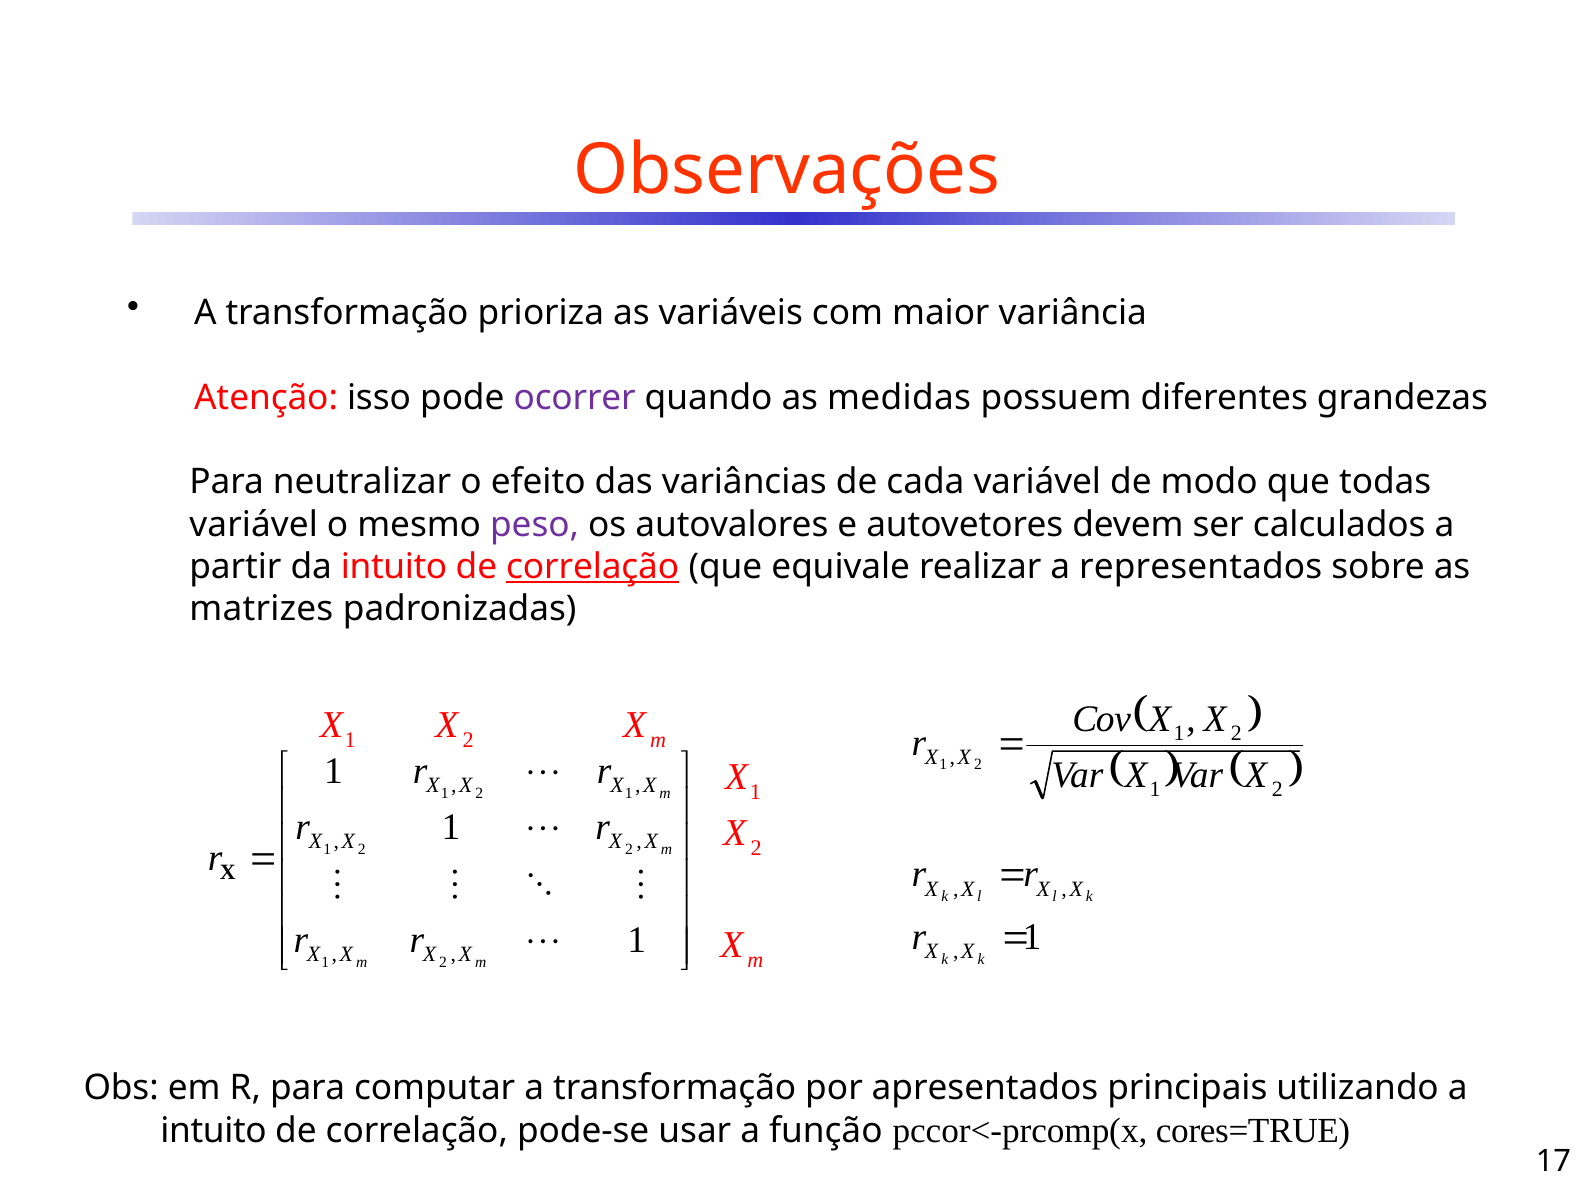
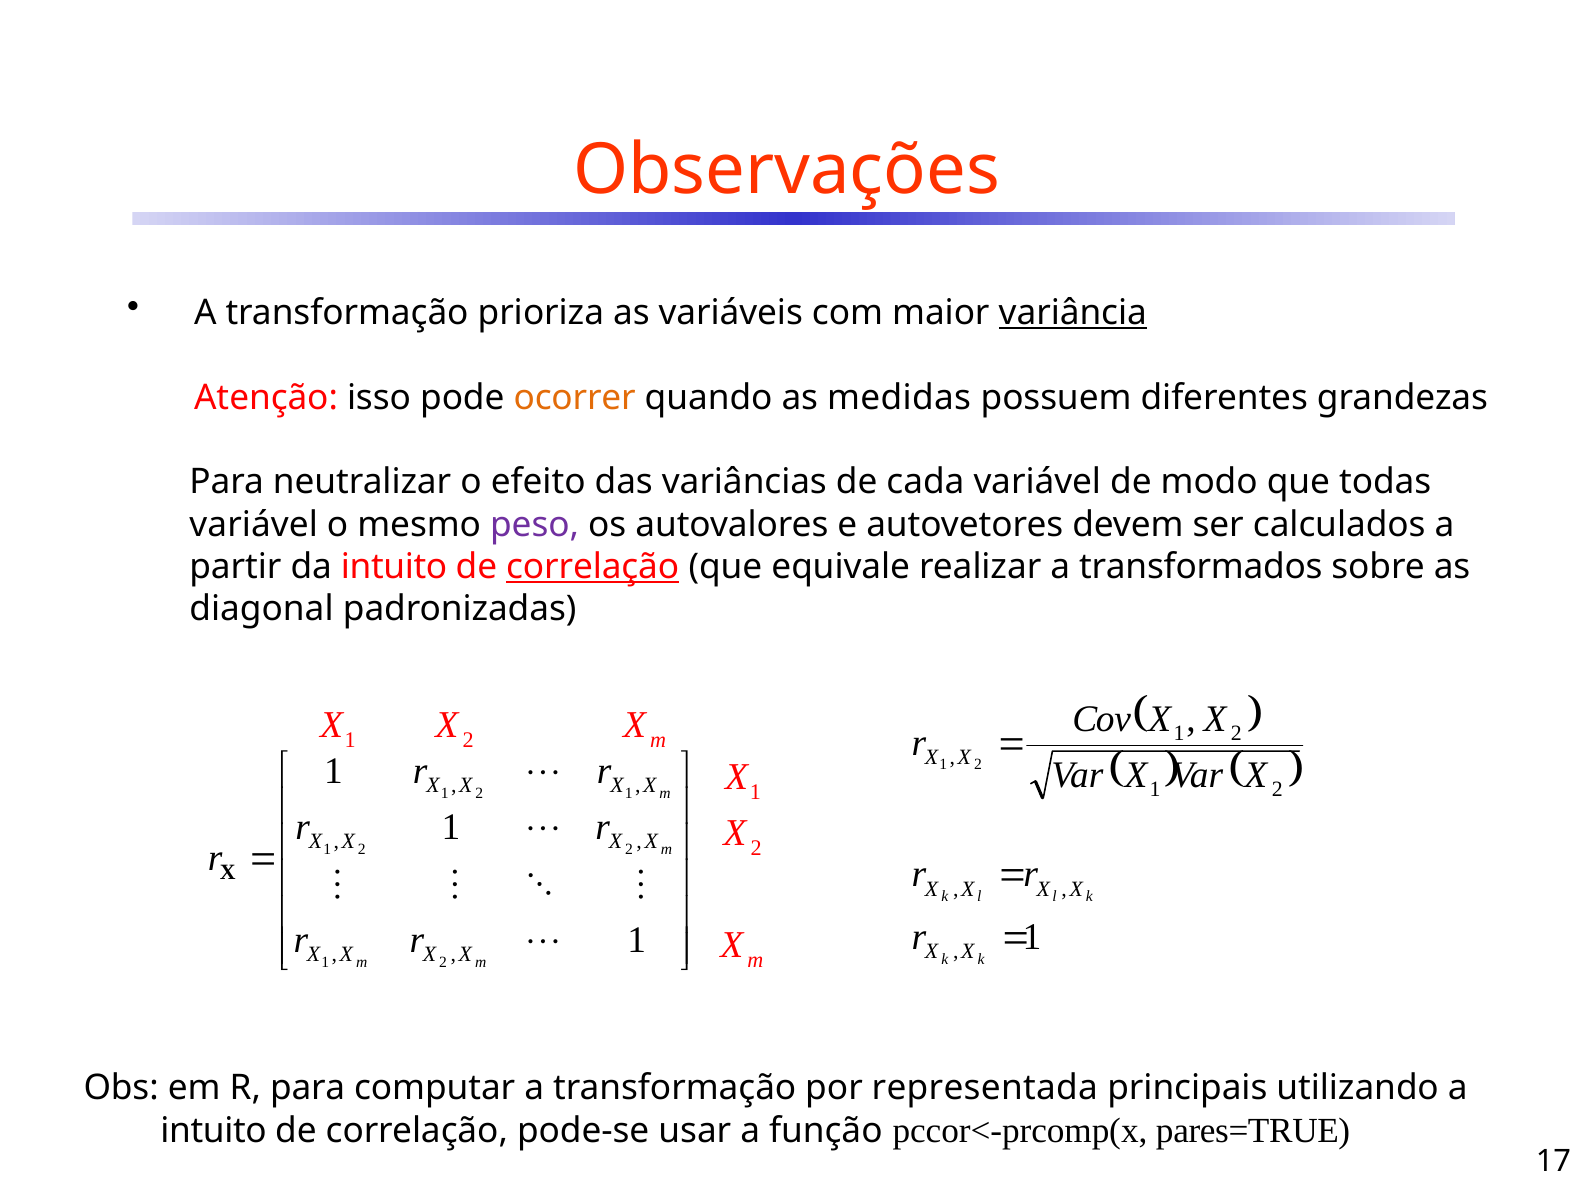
variância underline: none -> present (1073, 313)
ocorrer colour: purple -> orange (575, 397)
representados: representados -> transformados (1201, 566)
matrizes: matrizes -> diagonal (262, 609)
apresentados: apresentados -> representada (985, 1087)
cores=TRUE: cores=TRUE -> pares=TRUE (1253, 1130)
